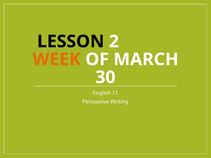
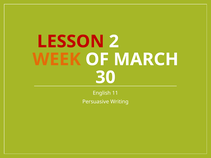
LESSON colour: black -> red (71, 42)
